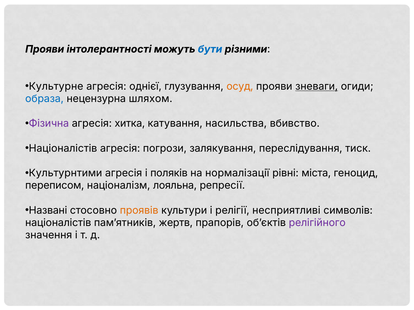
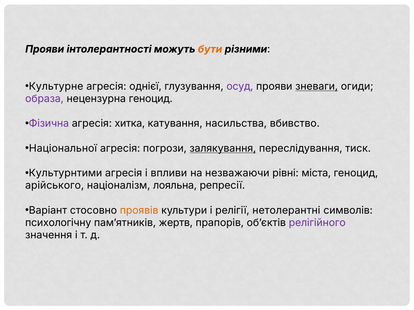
бути colour: blue -> orange (210, 49)
осуд colour: orange -> purple (240, 87)
образа colour: blue -> purple (44, 99)
нецензурна шляхом: шляхом -> геноцид (151, 99)
Націоналістів: Націоналістів -> Національної (63, 149)
залякування underline: none -> present (223, 149)
поляків: поляків -> впливи (169, 173)
нормалізації: нормалізації -> незважаючи (237, 173)
переписом: переписом -> арійського (55, 186)
Названі: Названі -> Варіант (48, 211)
несприятливі: несприятливі -> нетолерантні (286, 211)
націоналістів: націоналістів -> психологічну (58, 223)
